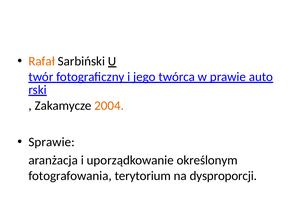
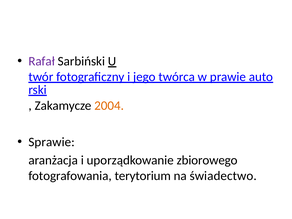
Rafał colour: orange -> purple (42, 61)
określonym: określonym -> zbiorowego (207, 160)
dysproporcji: dysproporcji -> świadectwo (223, 176)
